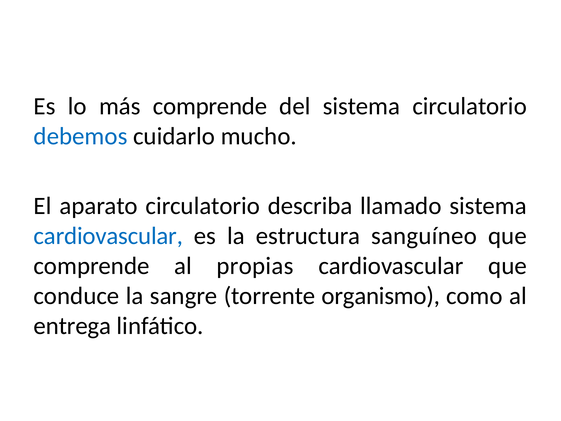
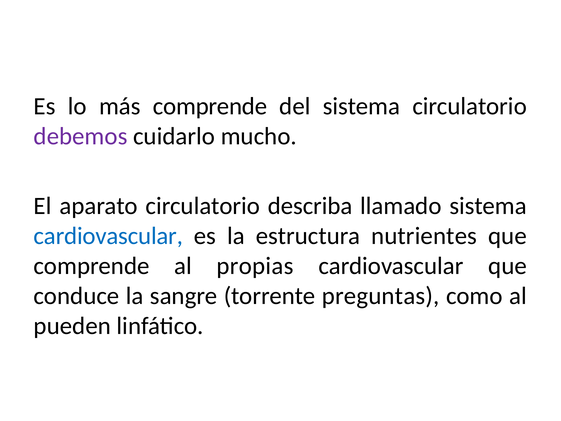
debemos colour: blue -> purple (81, 136)
sanguíneo: sanguíneo -> nutrientes (424, 236)
organismo: organismo -> preguntas (381, 296)
entrega: entrega -> pueden (72, 326)
